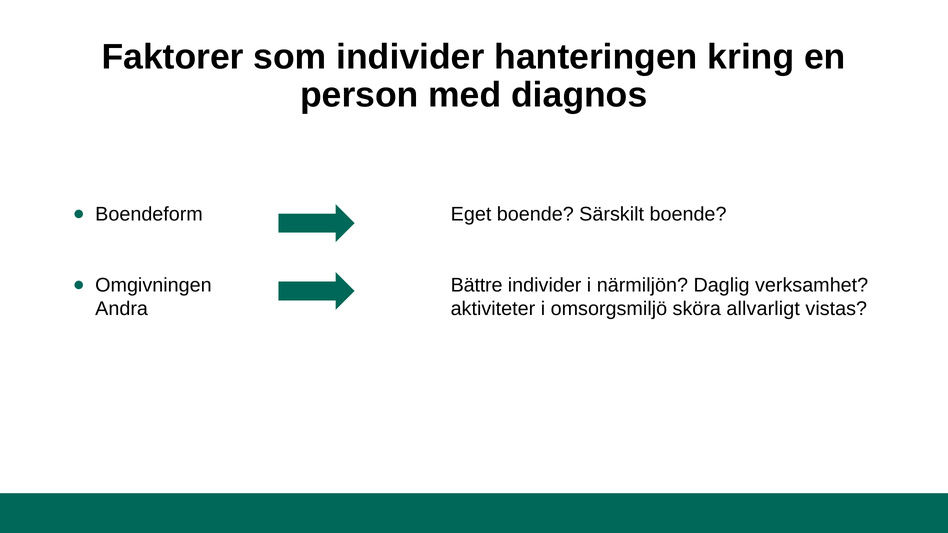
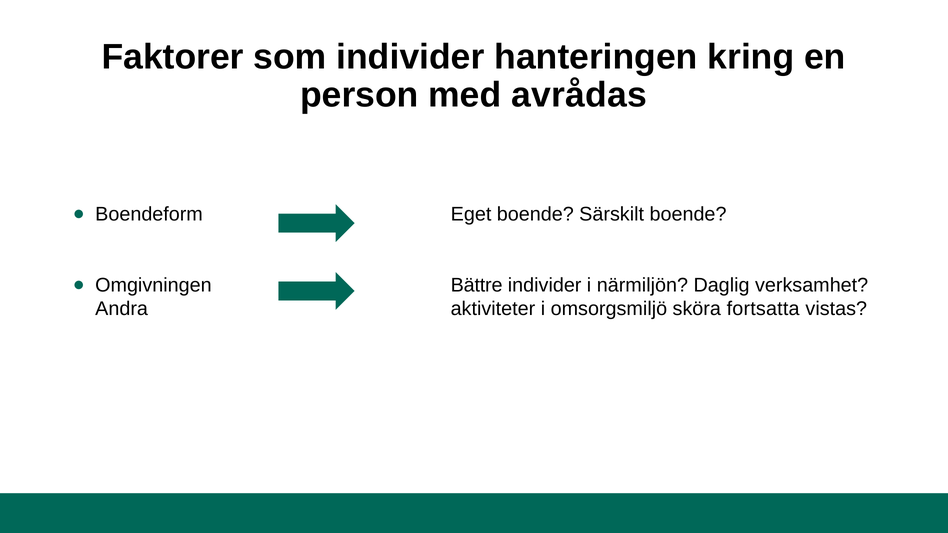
diagnos: diagnos -> avrådas (579, 95)
allvarligt: allvarligt -> fortsatta (763, 309)
